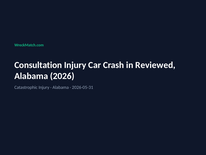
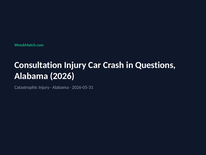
Reviewed: Reviewed -> Questions (155, 65)
